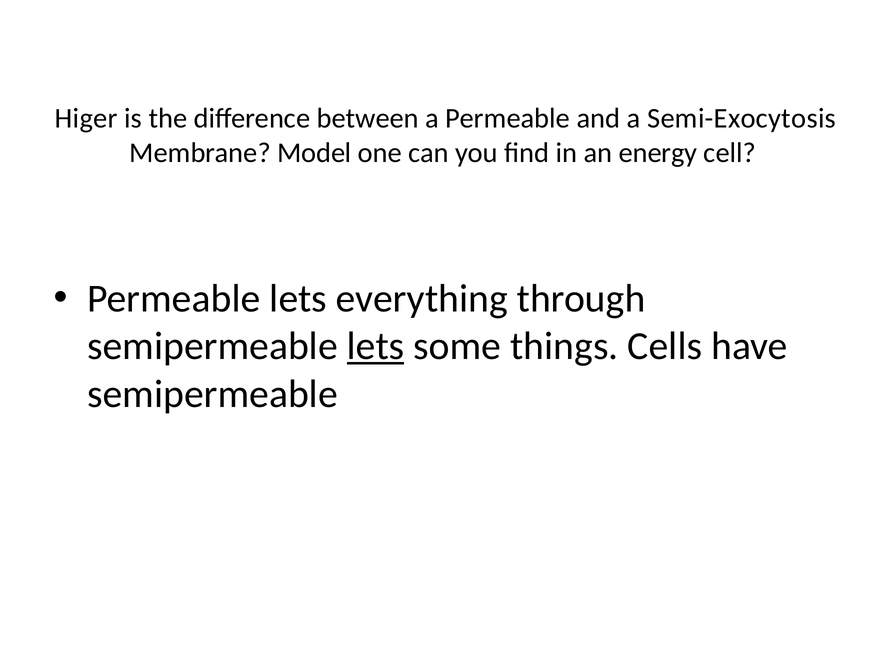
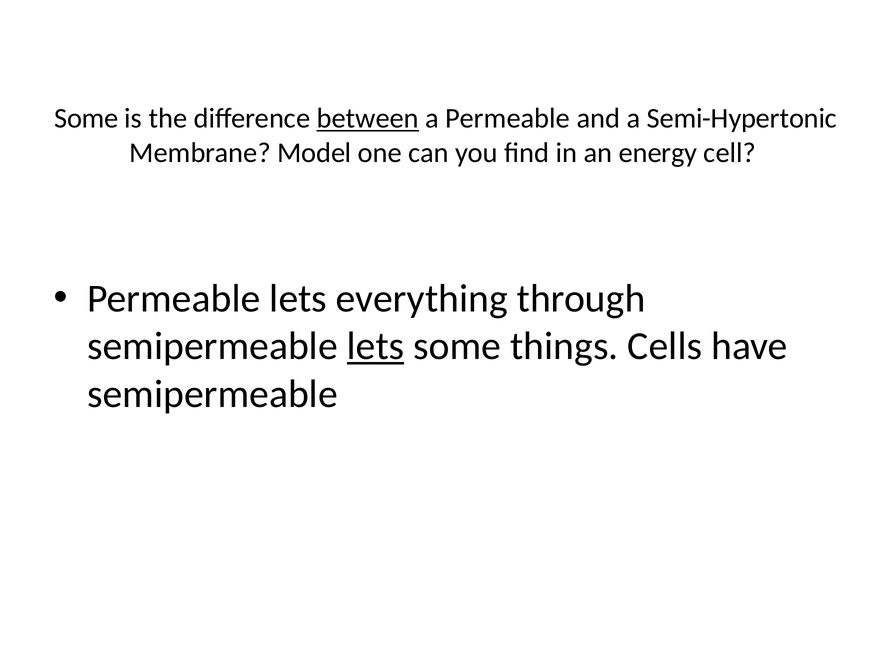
Higer: Higer -> Some (86, 118)
between underline: none -> present (368, 118)
Semi-Exocytosis: Semi-Exocytosis -> Semi-Hypertonic (742, 118)
